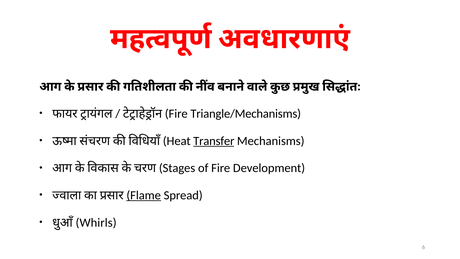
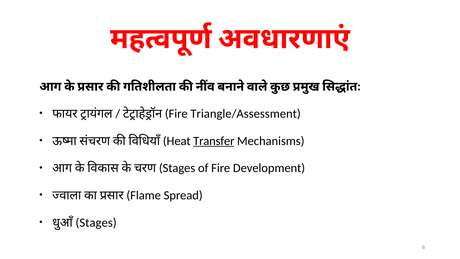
Triangle/Mechanisms: Triangle/Mechanisms -> Triangle/Assessment (246, 114)
Flame underline: present -> none (144, 195)
Whirls: Whirls -> Stages (96, 222)
